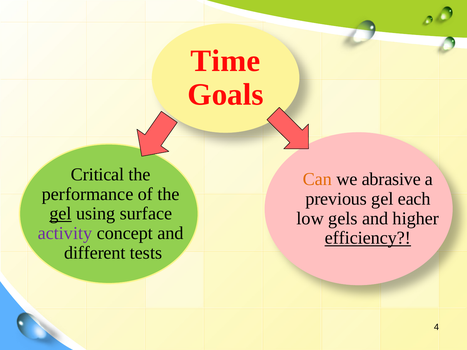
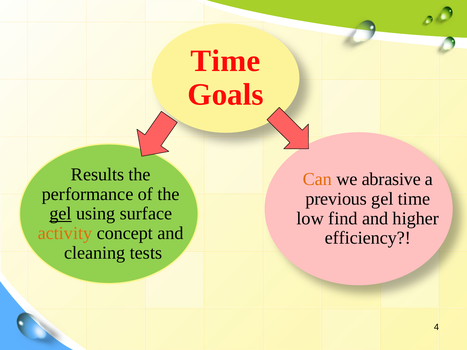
Critical: Critical -> Results (98, 175)
gel each: each -> time (414, 199)
gels: gels -> find (343, 219)
activity colour: purple -> orange (65, 233)
efficiency underline: present -> none (368, 238)
different: different -> cleaning (95, 253)
